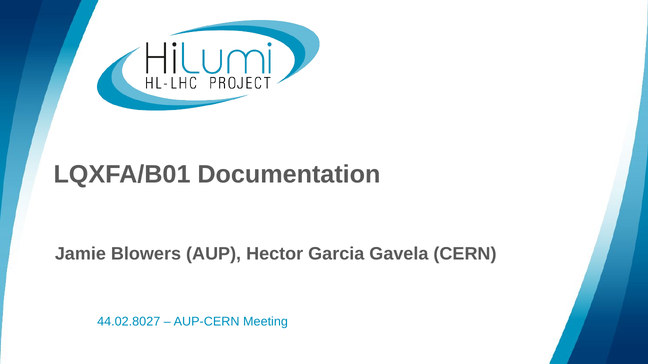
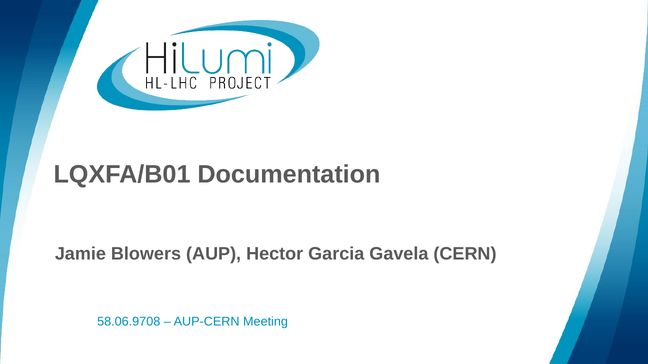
44.02.8027: 44.02.8027 -> 58.06.9708 (129, 322)
